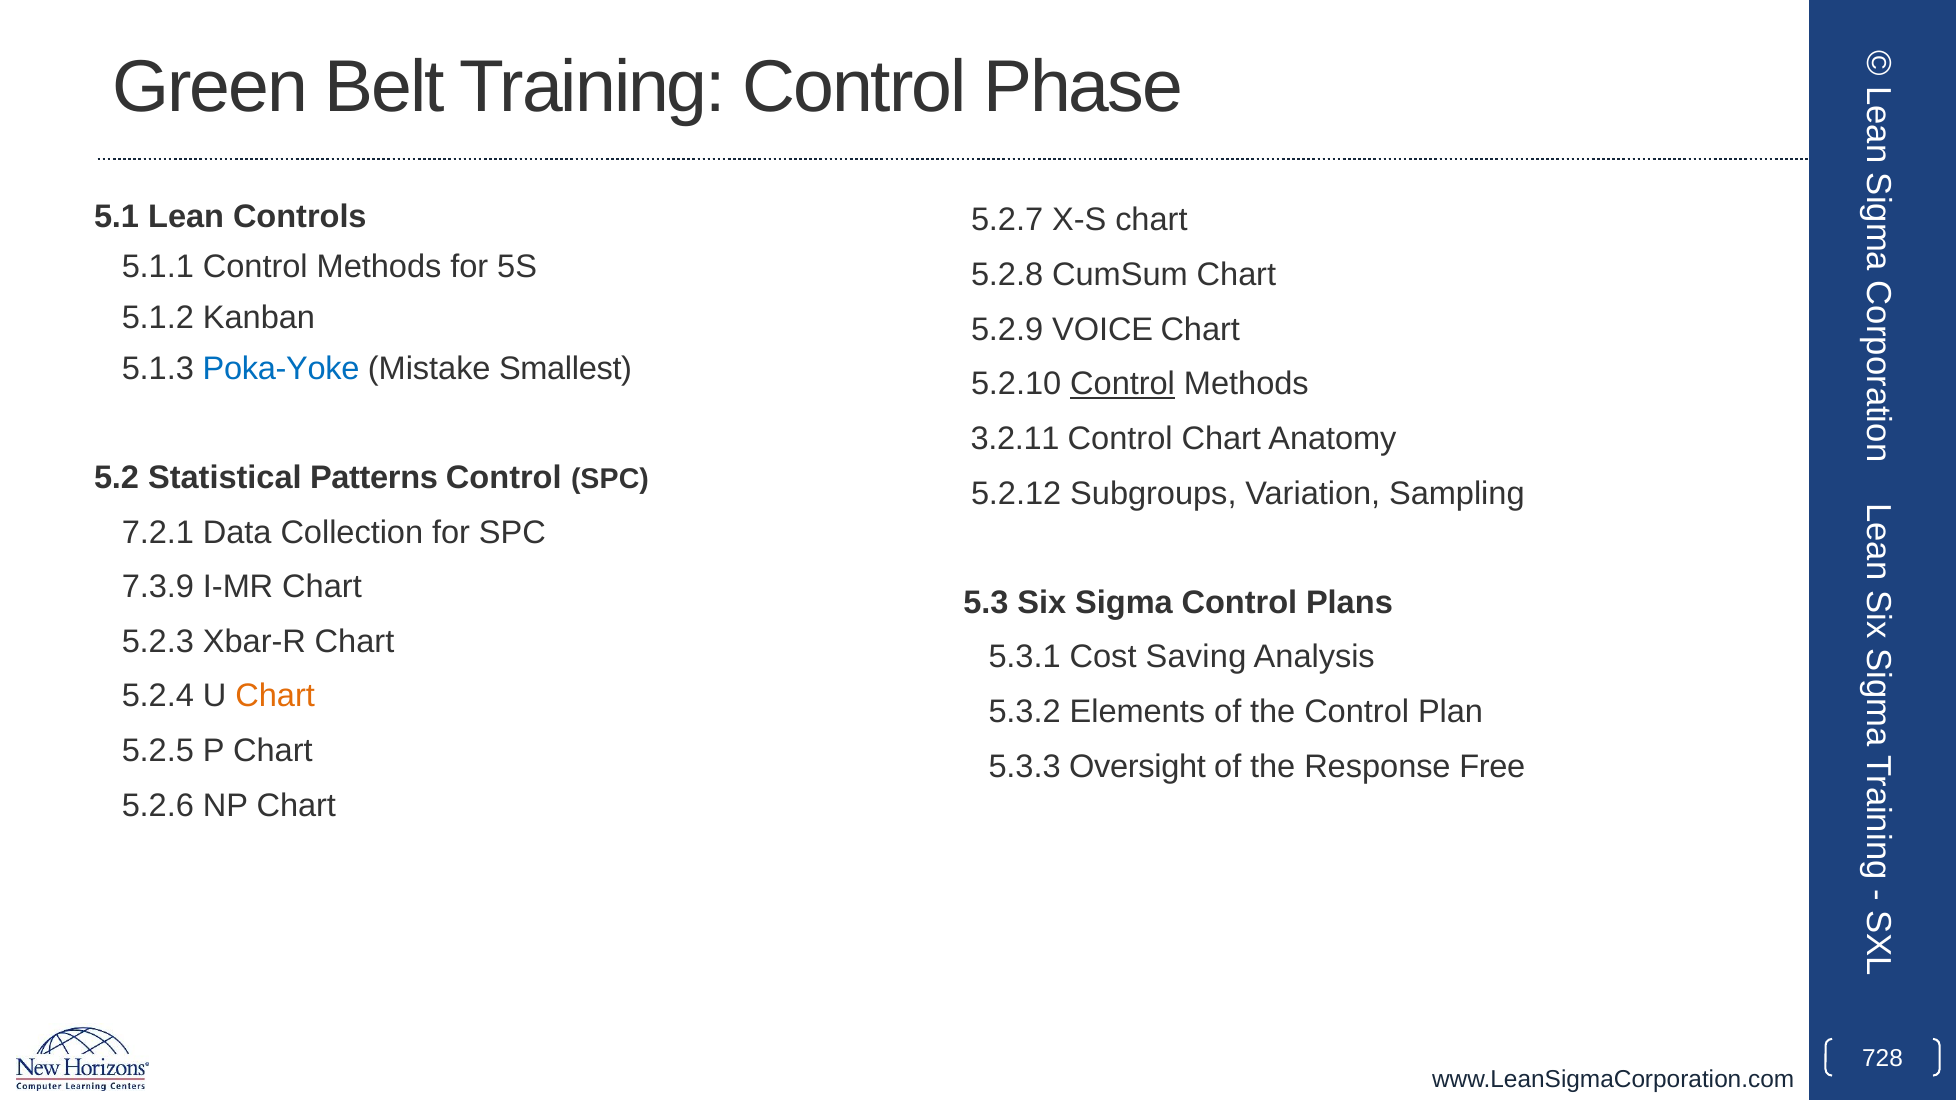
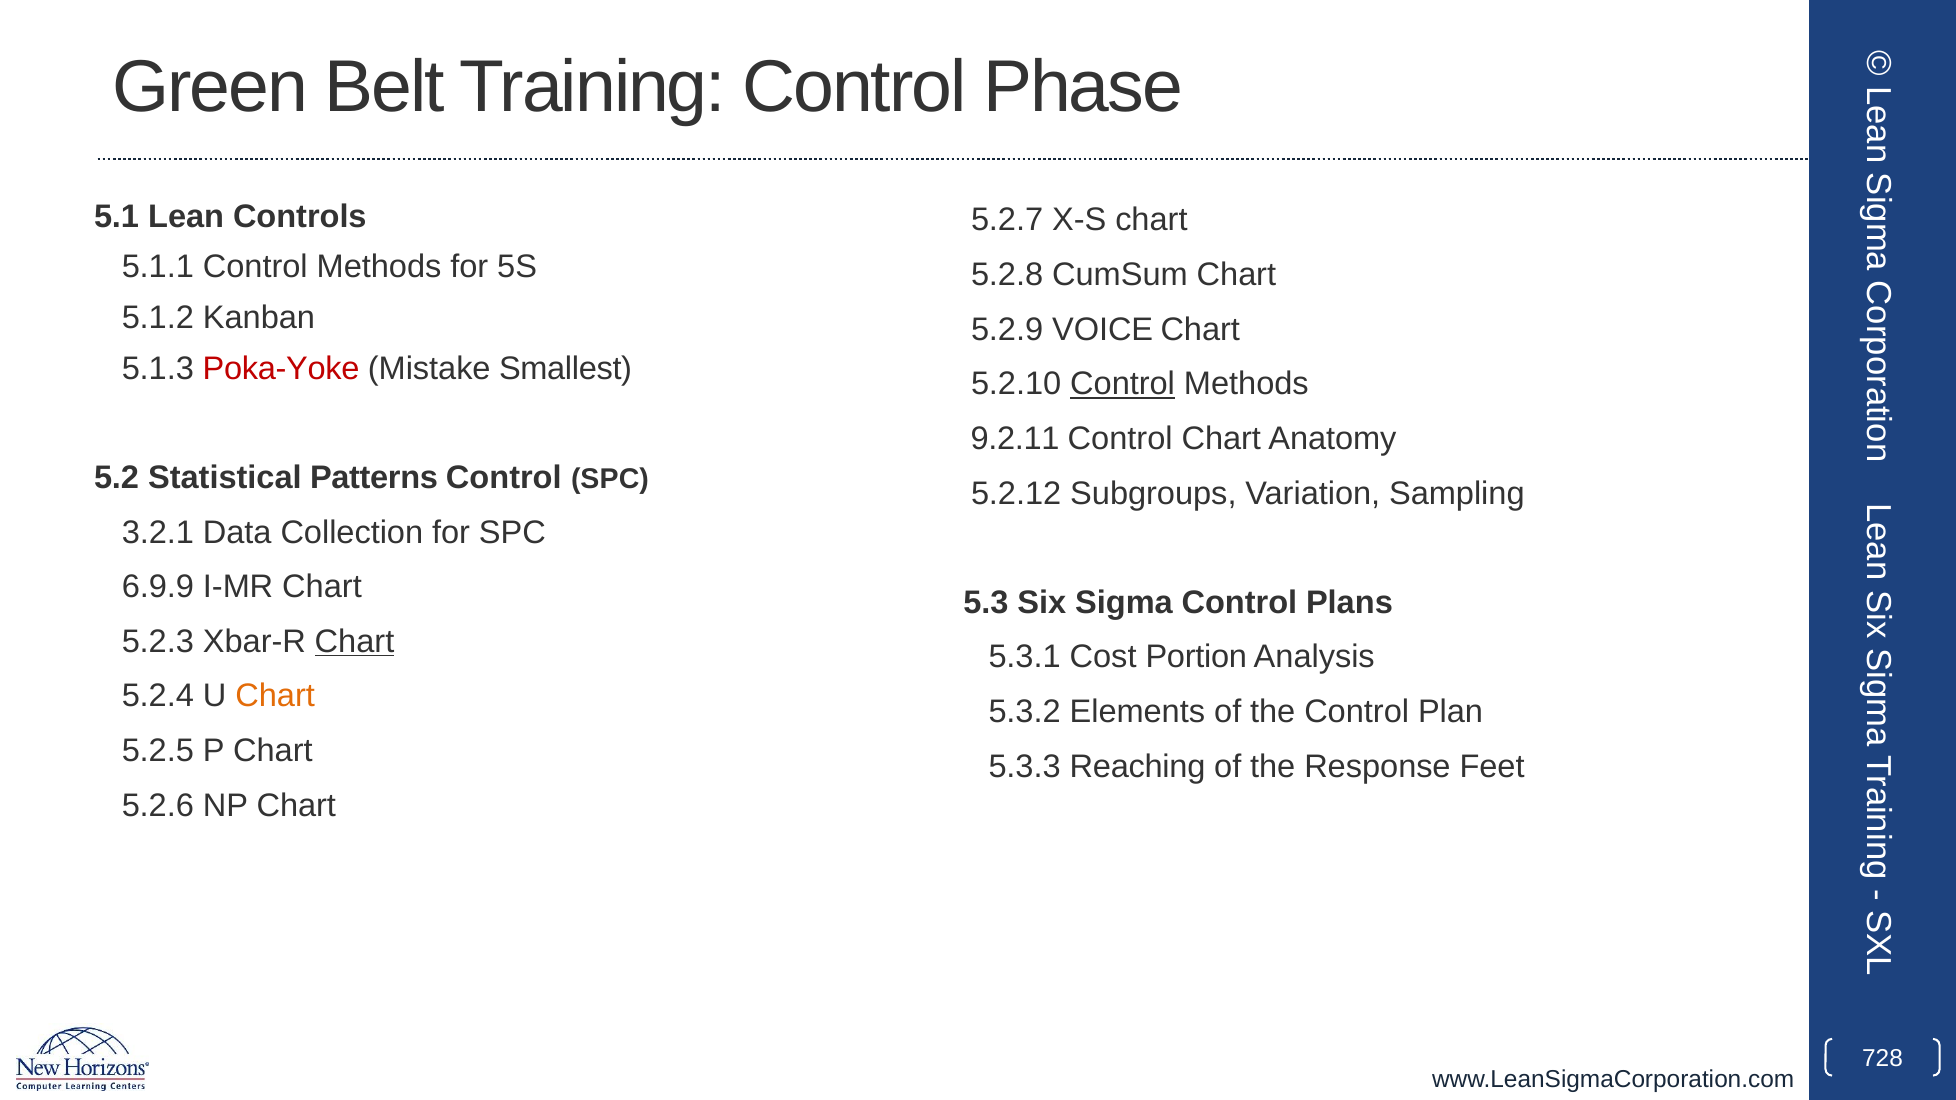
Poka-Yoke colour: blue -> red (281, 368)
3.2.11: 3.2.11 -> 9.2.11 (1015, 439)
7.2.1: 7.2.1 -> 3.2.1 (158, 532)
7.3.9: 7.3.9 -> 6.9.9 (158, 587)
Chart underline: none -> present (355, 642)
Saving: Saving -> Portion (1196, 657)
Oversight: Oversight -> Reaching (1138, 767)
Free: Free -> Feet (1492, 767)
